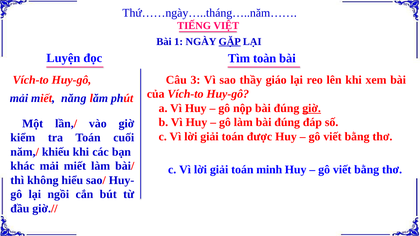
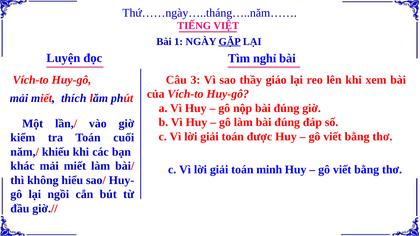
toàn: toàn -> nghỉ (265, 58)
năng: năng -> thích (74, 98)
giờ underline: present -> none (312, 108)
